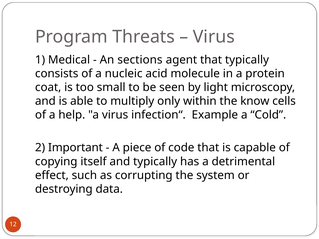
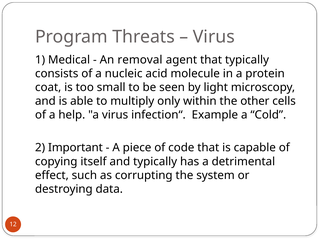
sections: sections -> removal (140, 60)
know: know -> other (255, 101)
